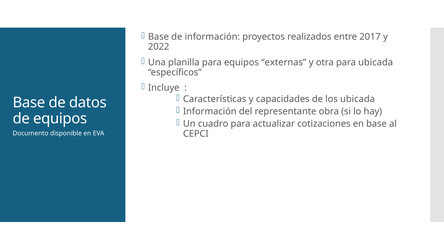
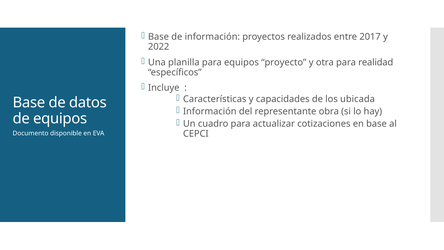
externas: externas -> proyecto (284, 62)
para ubicada: ubicada -> realidad (376, 62)
